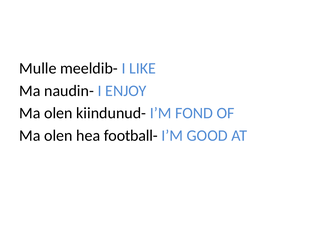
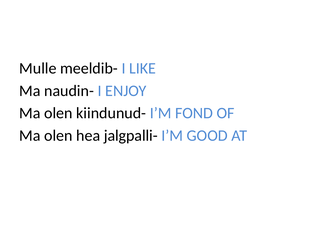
football-: football- -> jalgpalli- (131, 136)
